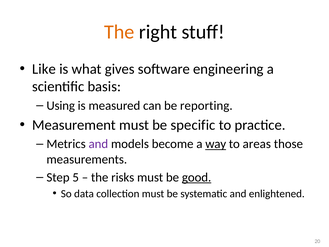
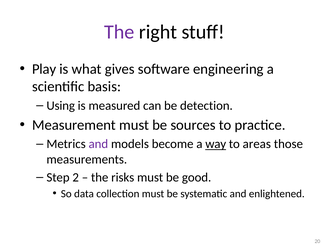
The colour: orange -> purple (119, 32)
Like: Like -> Play (44, 69)
reporting: reporting -> detection (206, 105)
specific: specific -> sources (193, 125)
5: 5 -> 2 (76, 177)
good underline: present -> none (197, 177)
